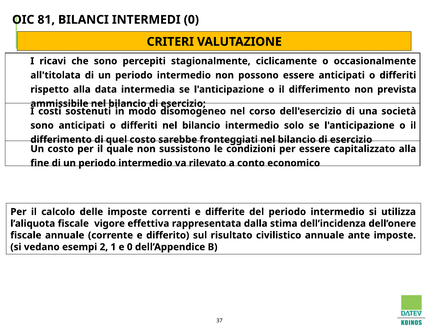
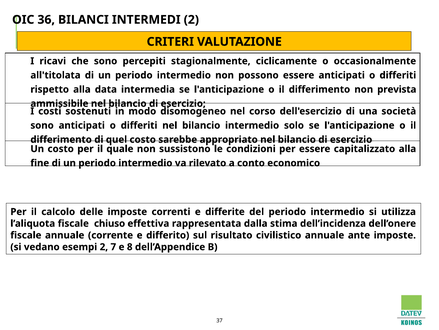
81: 81 -> 36 (46, 20)
INTERMEDI 0: 0 -> 2 (191, 20)
fronteggiati: fronteggiati -> appropriato (229, 139)
vigore: vigore -> chiuso (110, 223)
1: 1 -> 7 (113, 246)
e 0: 0 -> 8 (130, 246)
